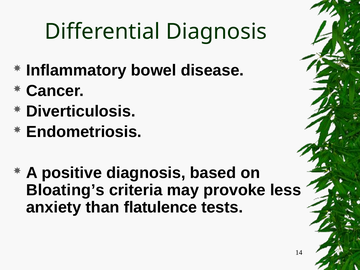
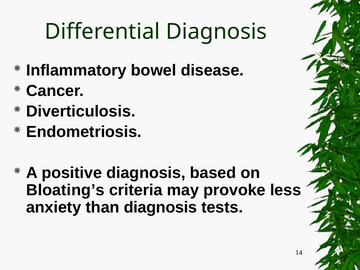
than flatulence: flatulence -> diagnosis (160, 207)
